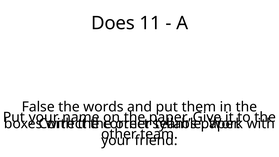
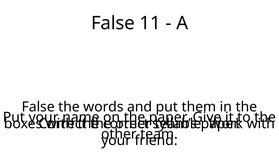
Does: Does -> False (113, 23)
